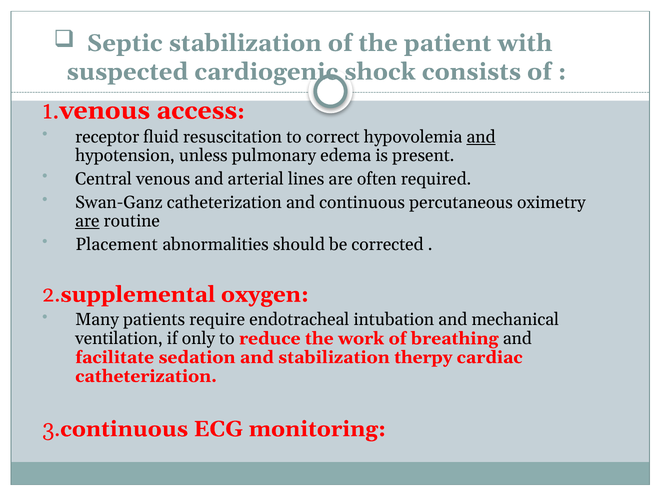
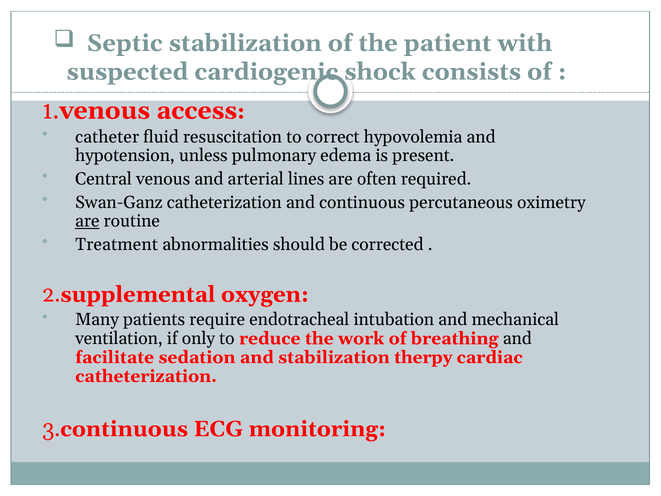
receptor: receptor -> catheter (107, 137)
and underline: present -> none (481, 137)
Placement: Placement -> Treatment (117, 244)
